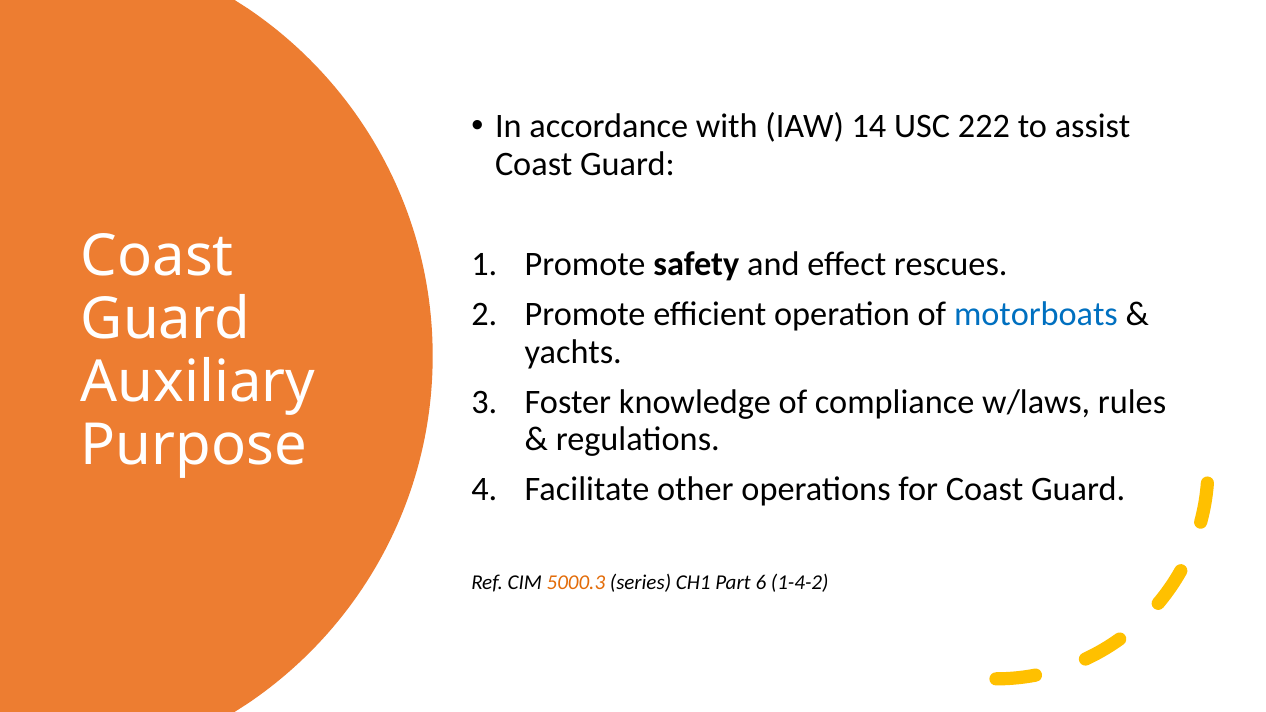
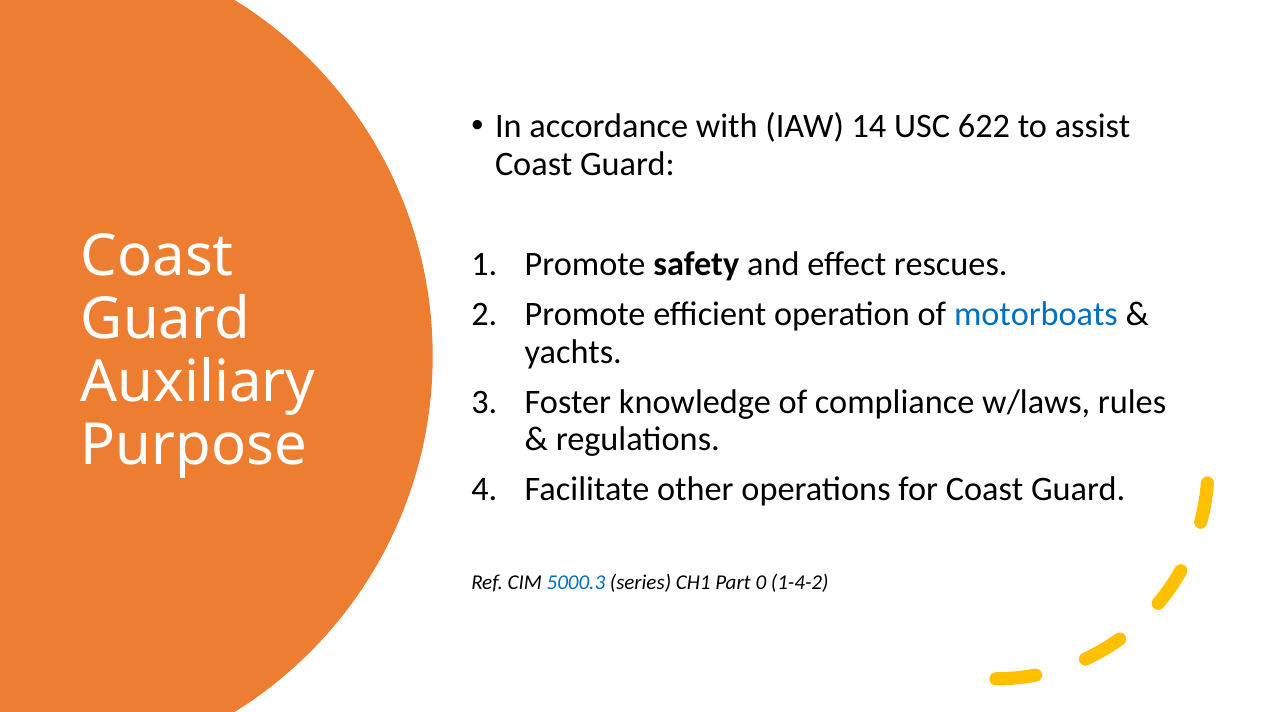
222: 222 -> 622 (984, 127)
5000.3 colour: orange -> blue (576, 583)
6: 6 -> 0 (761, 583)
